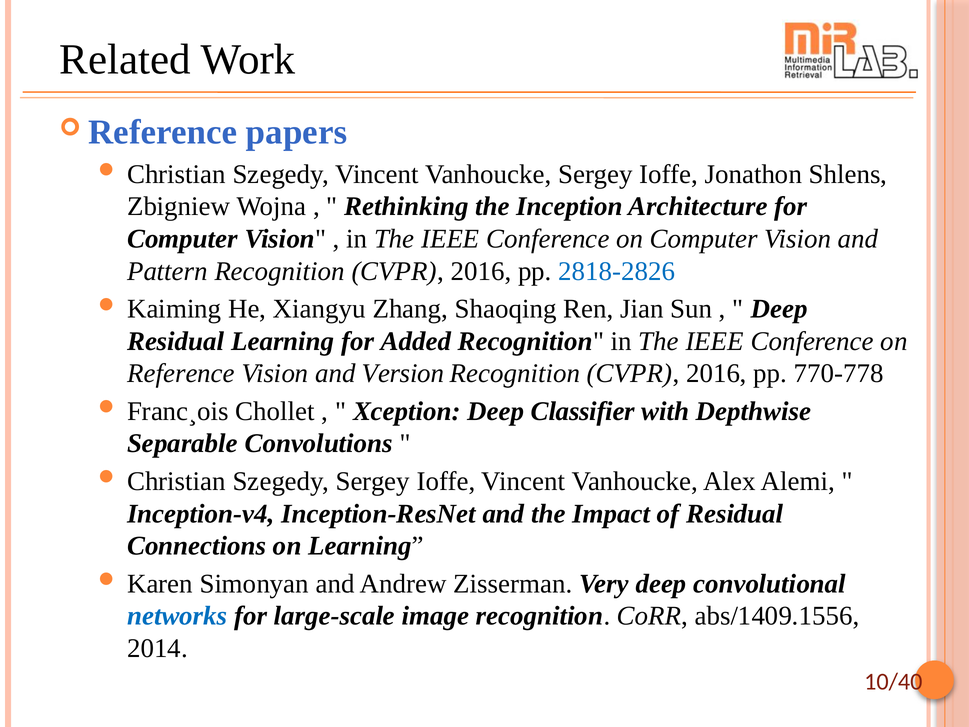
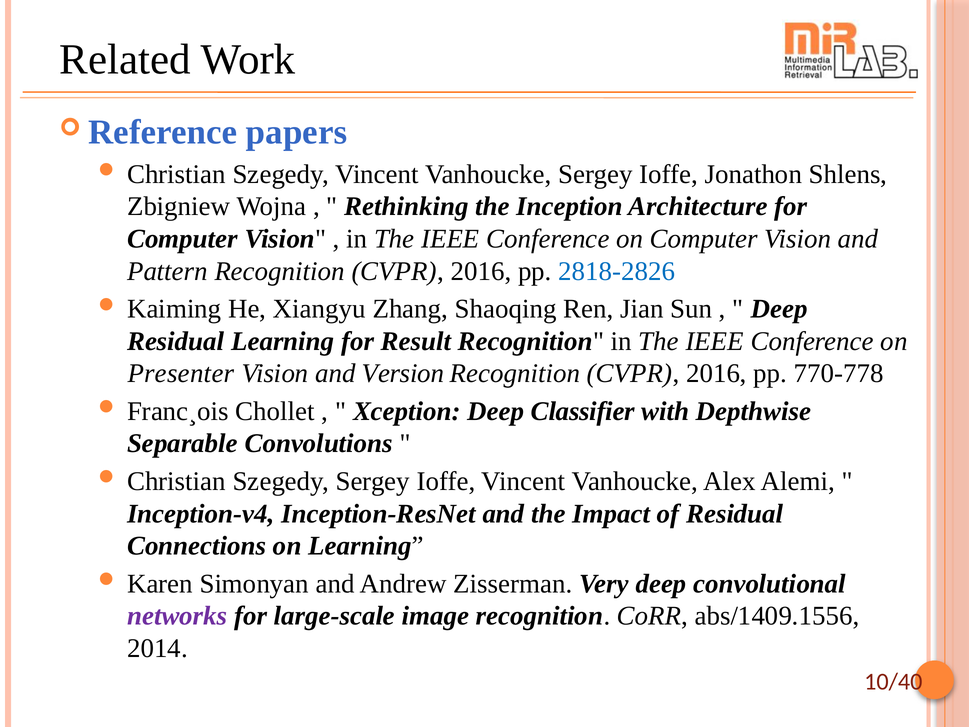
Added: Added -> Result (416, 341)
Reference: Reference -> Presenter (181, 373)
networks colour: blue -> purple (177, 616)
